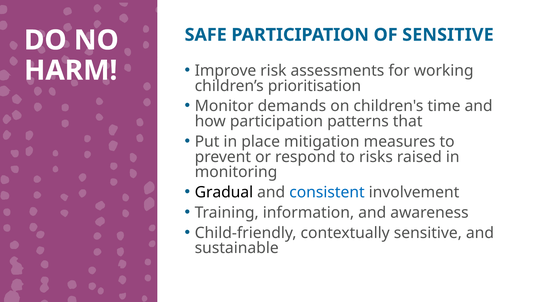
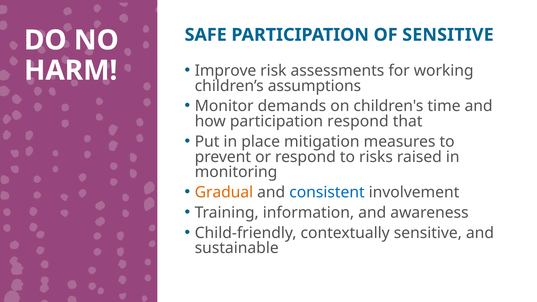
prioritisation: prioritisation -> assumptions (314, 86)
participation patterns: patterns -> respond (358, 121)
Gradual colour: black -> orange (224, 192)
